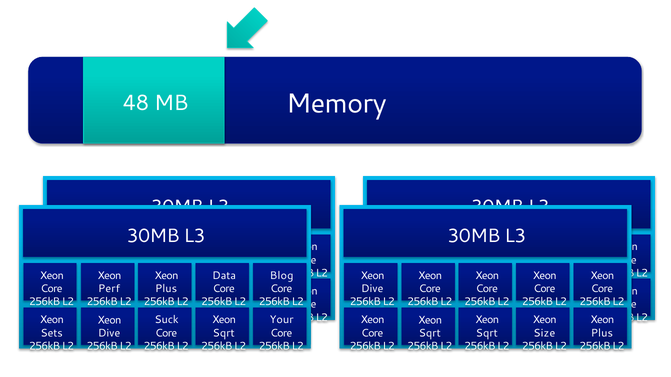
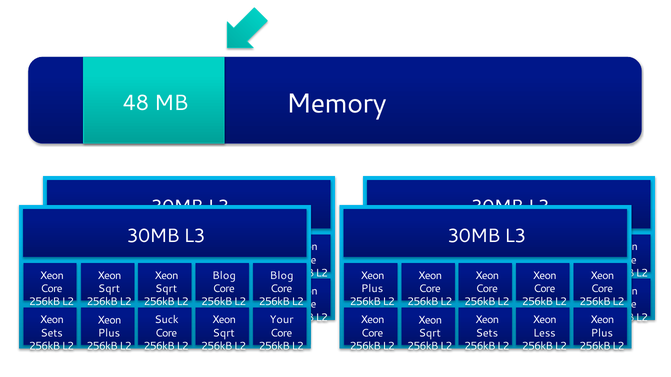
Data: Data -> Blog (224, 276)
Plus: Plus -> Sqrt (166, 289)
Dive: Dive -> Plus (372, 289)
Perf: Perf -> Sqrt (109, 289)
Sqrt: Sqrt -> Sets (487, 333)
Size: Size -> Less (544, 333)
Dive: Dive -> Plus (109, 333)
